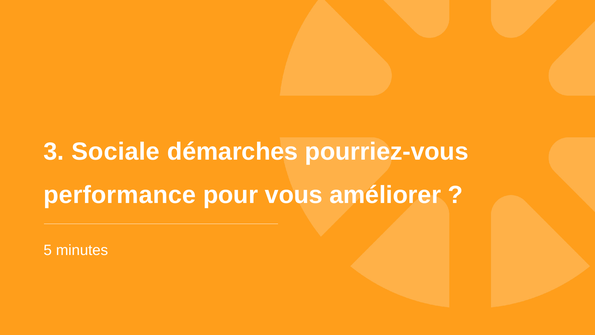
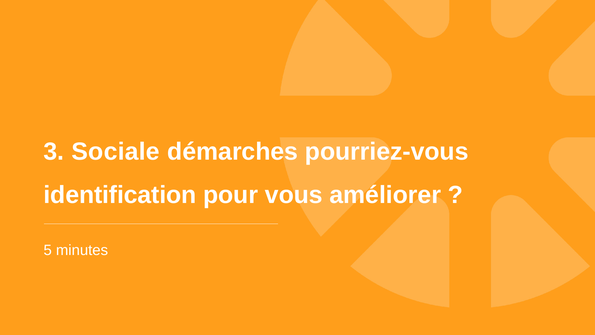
performance: performance -> identification (120, 195)
